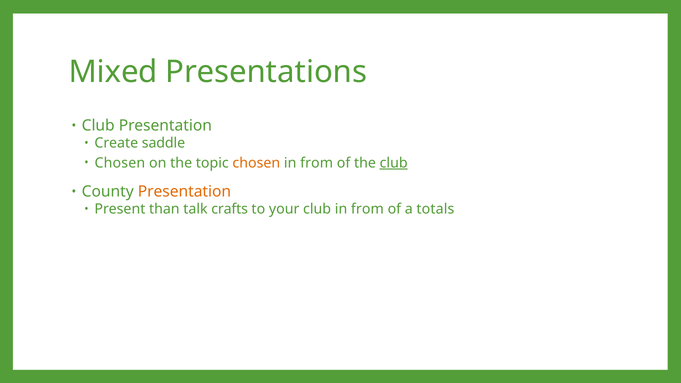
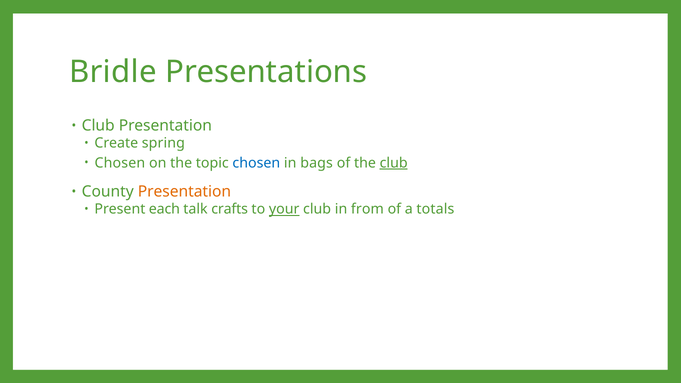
Mixed: Mixed -> Bridle (113, 72)
saddle: saddle -> spring (163, 143)
chosen colour: orange -> blue (256, 163)
from: from -> bags (317, 163)
than: than -> each (164, 209)
your underline: none -> present (284, 209)
